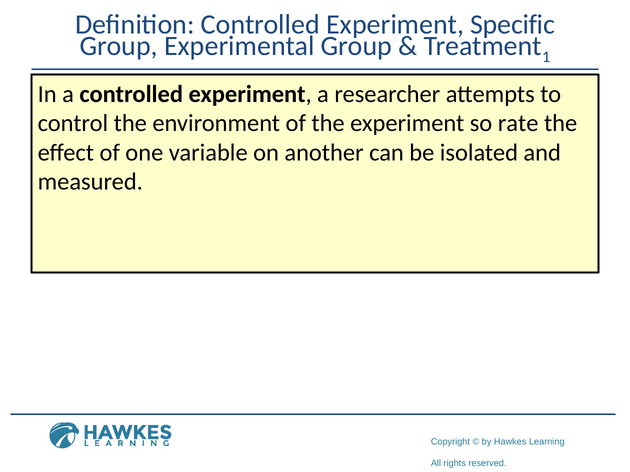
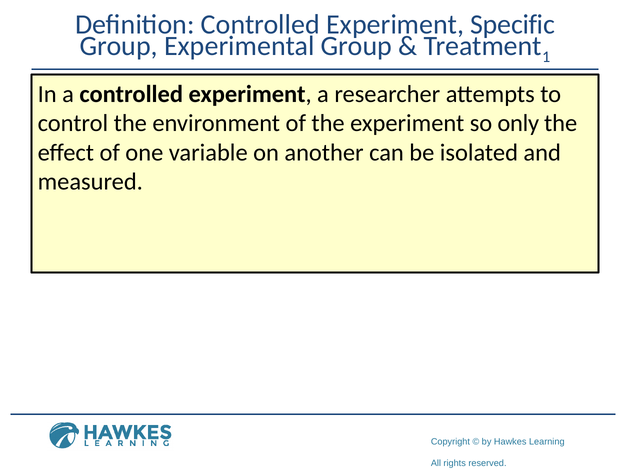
rate: rate -> only (518, 123)
